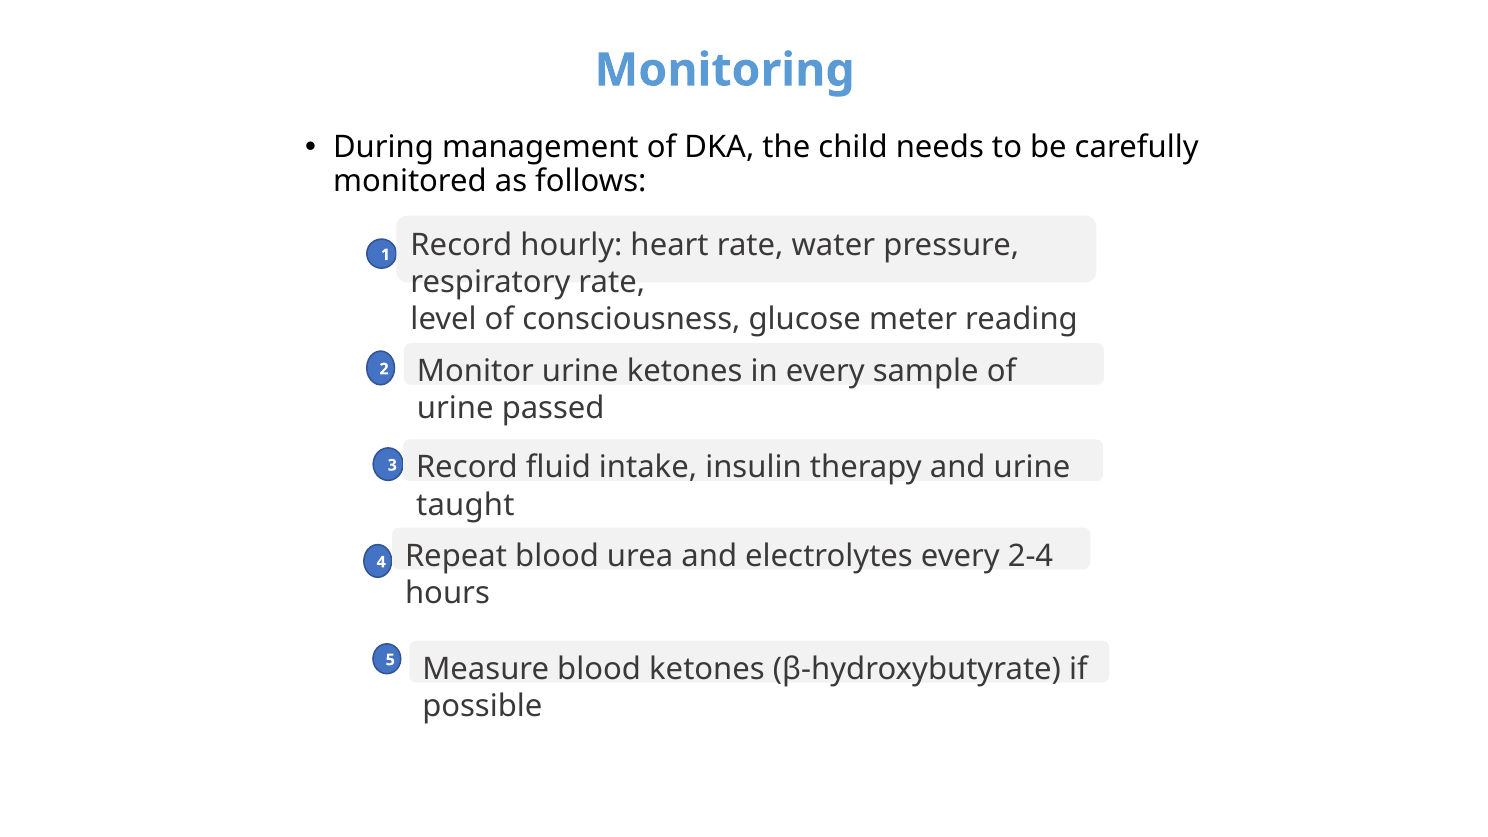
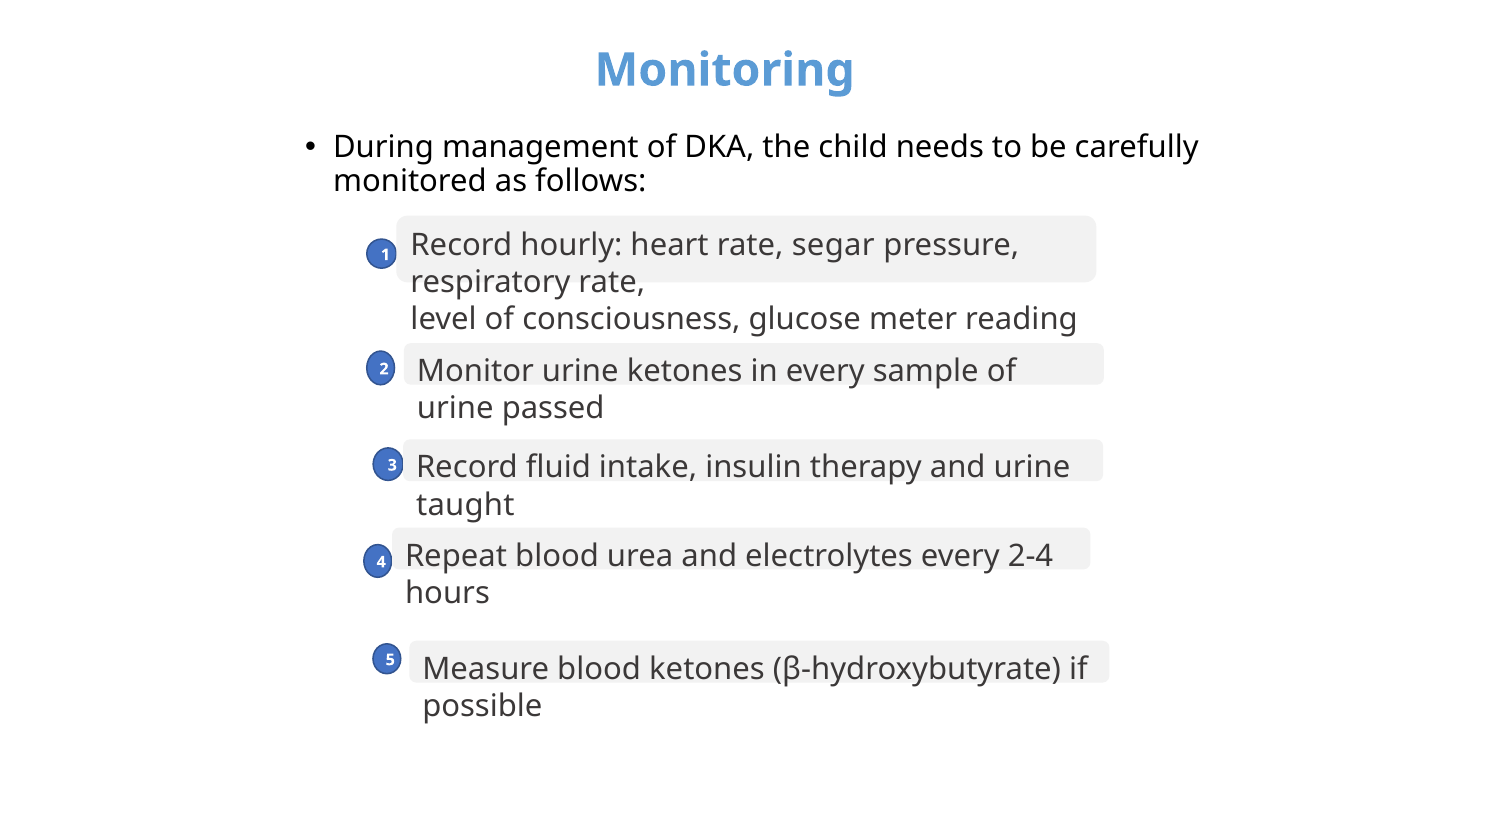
water: water -> segar (833, 245)
